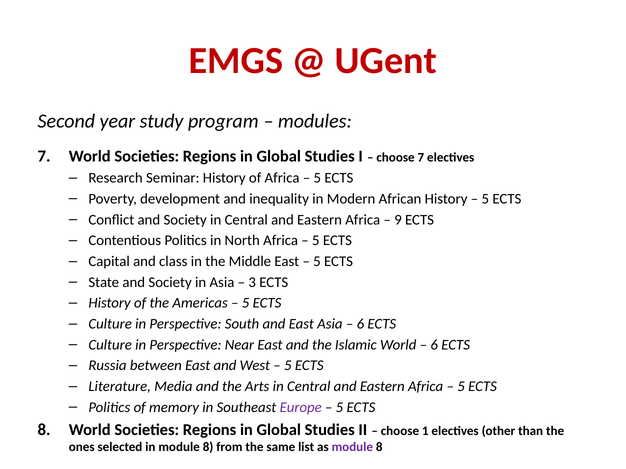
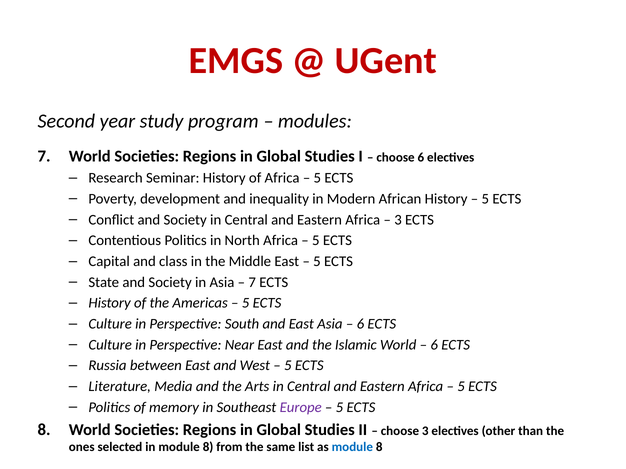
choose 7: 7 -> 6 (421, 157)
9: 9 -> 3 (398, 220)
3: 3 -> 7 (252, 282)
choose 1: 1 -> 3 (425, 431)
module colour: purple -> blue (352, 448)
